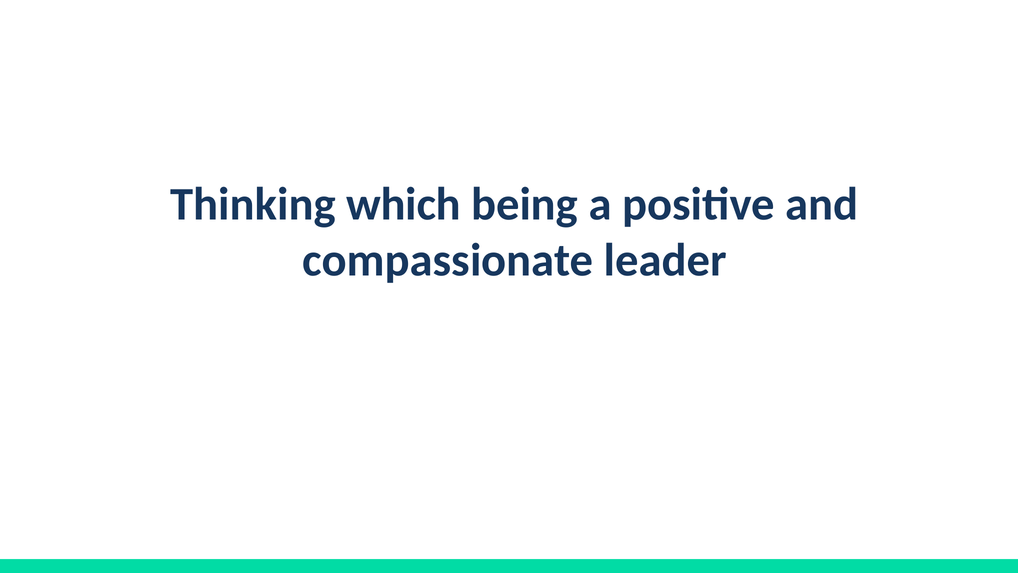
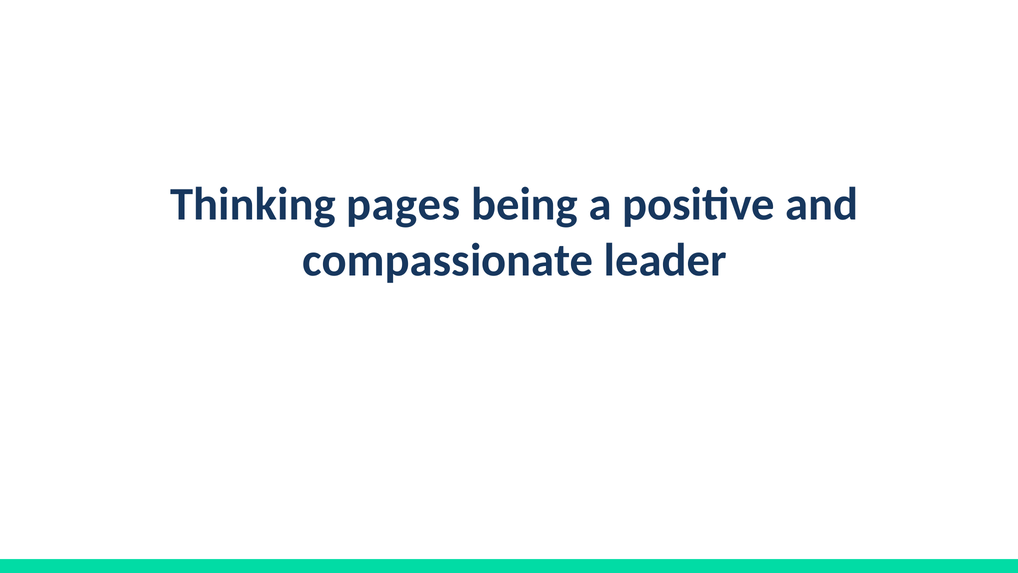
which: which -> pages (403, 204)
